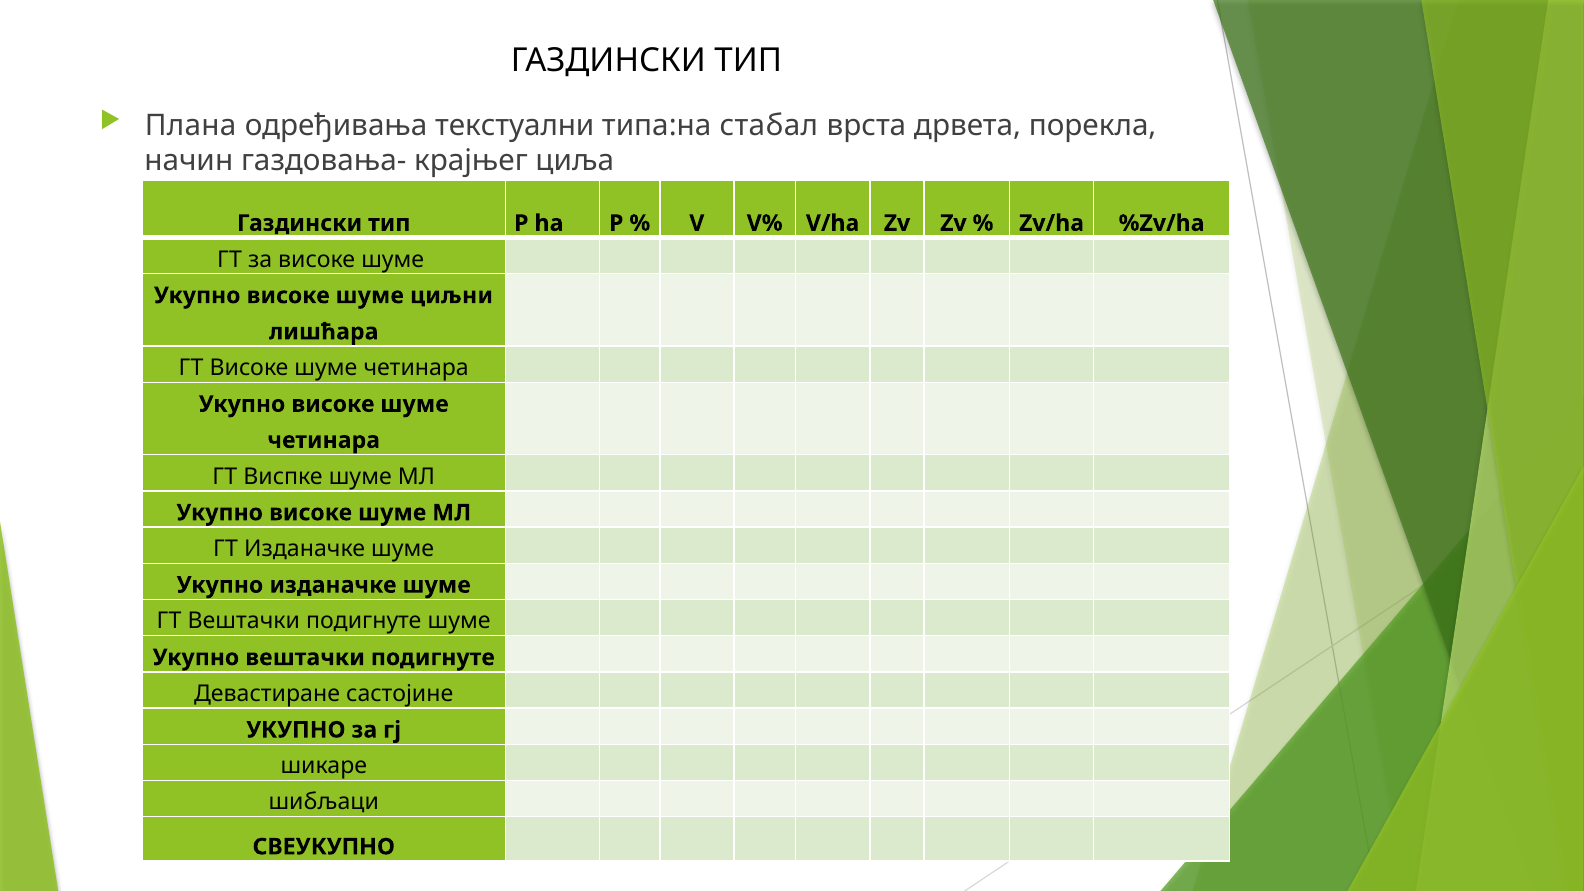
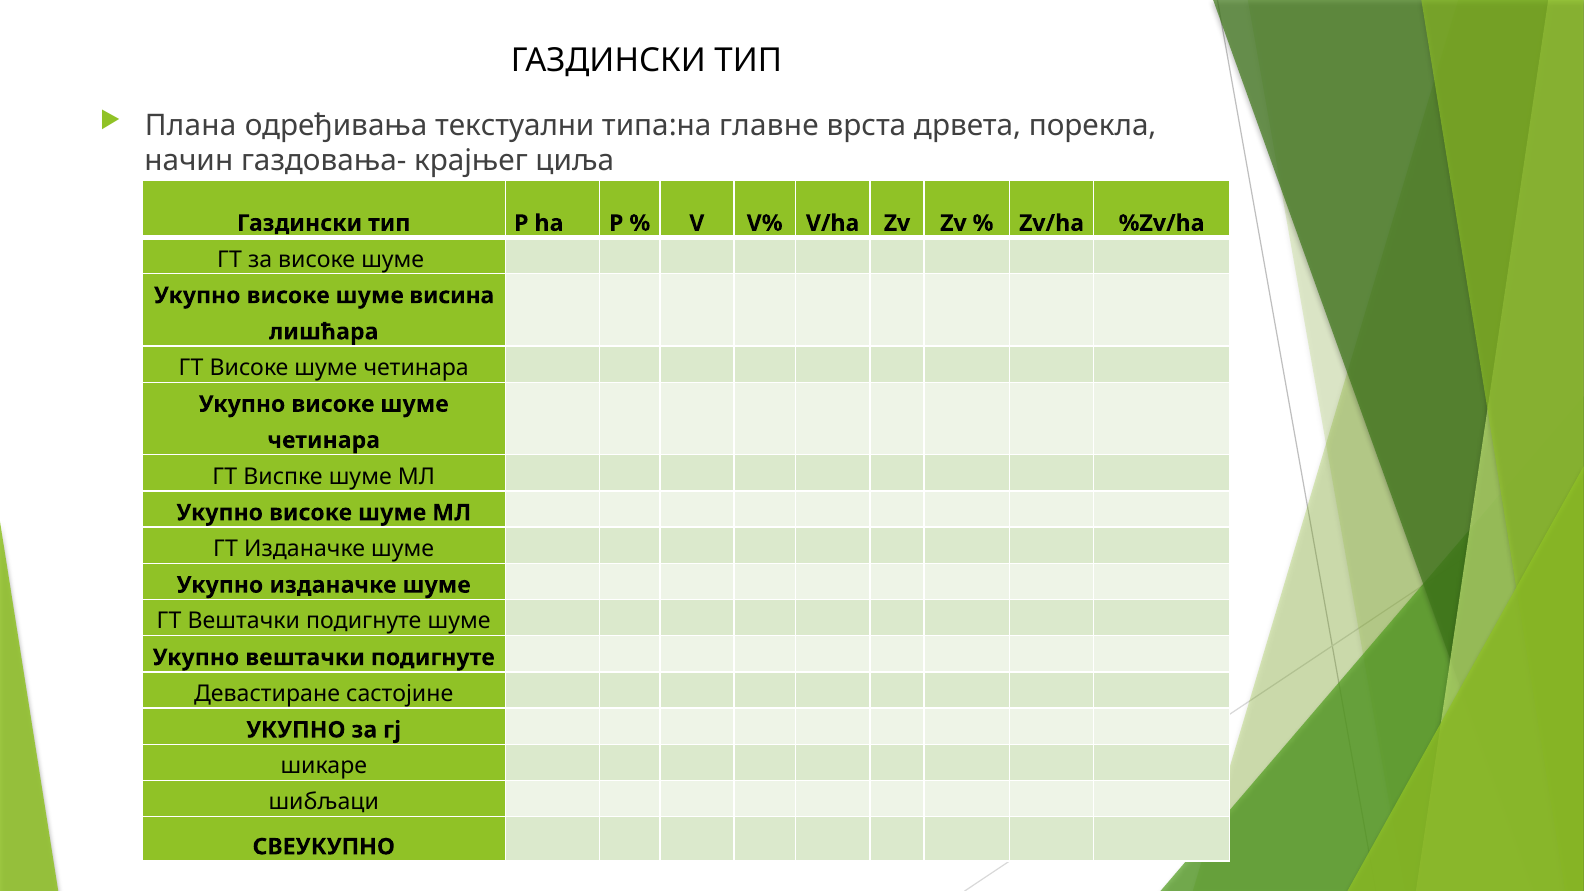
стабал: стабал -> главне (769, 125)
циљни: циљни -> висина (452, 296)
